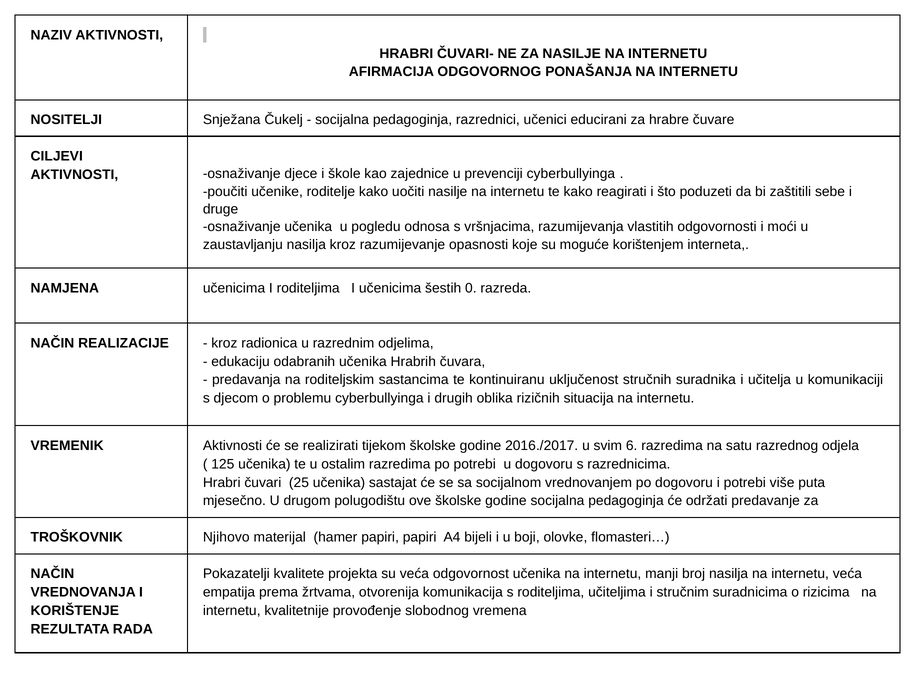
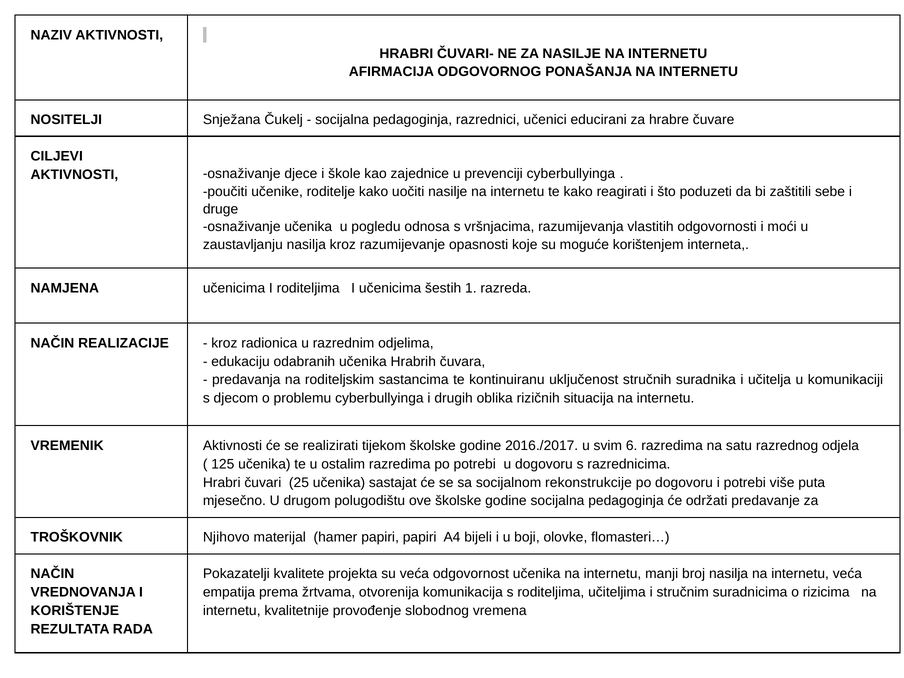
0: 0 -> 1 (471, 288)
vrednovanjem: vrednovanjem -> rekonstrukcije (589, 482)
